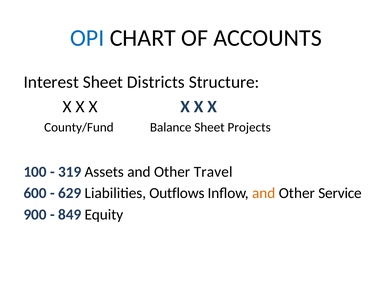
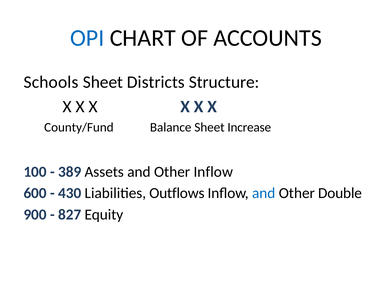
Interest: Interest -> Schools (51, 82)
Projects: Projects -> Increase (249, 127)
319: 319 -> 389 (70, 172)
Other Travel: Travel -> Inflow (213, 172)
629: 629 -> 430 (70, 193)
and colour: orange -> blue (264, 193)
Service: Service -> Double (340, 193)
849: 849 -> 827 (70, 214)
